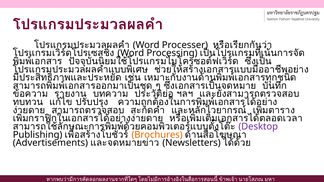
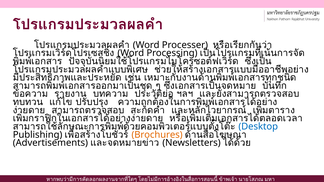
Desktop colour: purple -> blue (258, 127)
